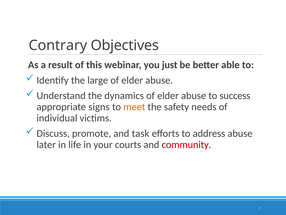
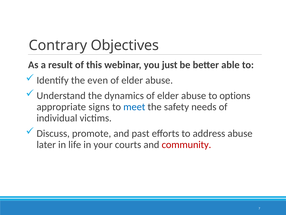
large: large -> even (98, 80)
success: success -> options (235, 95)
meet colour: orange -> blue (134, 107)
task: task -> past (141, 133)
